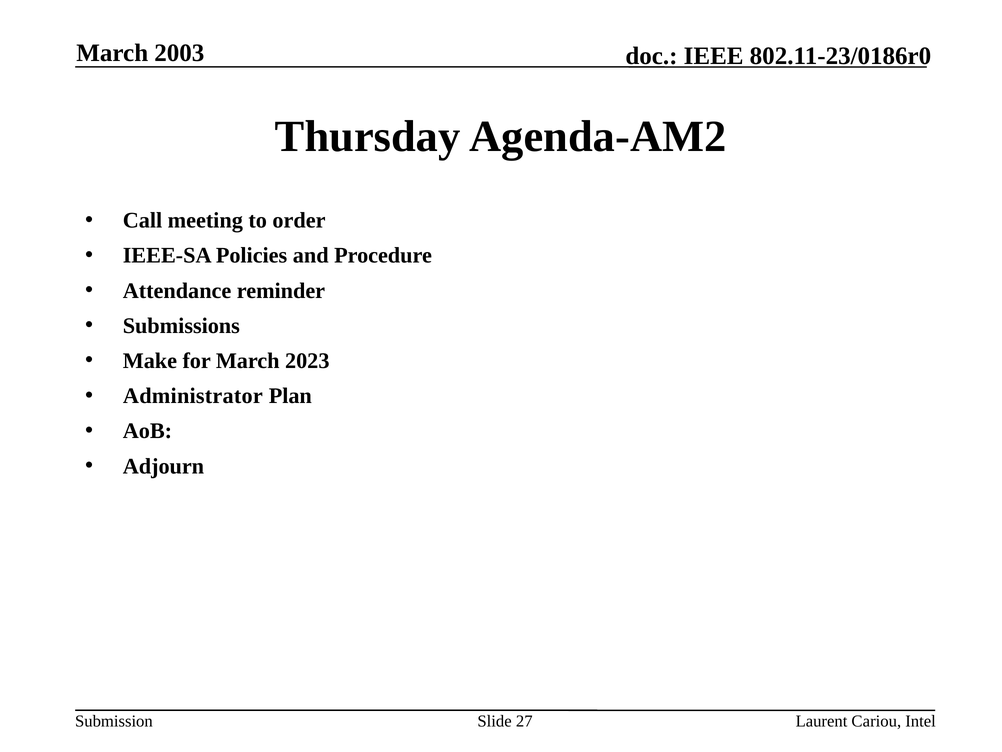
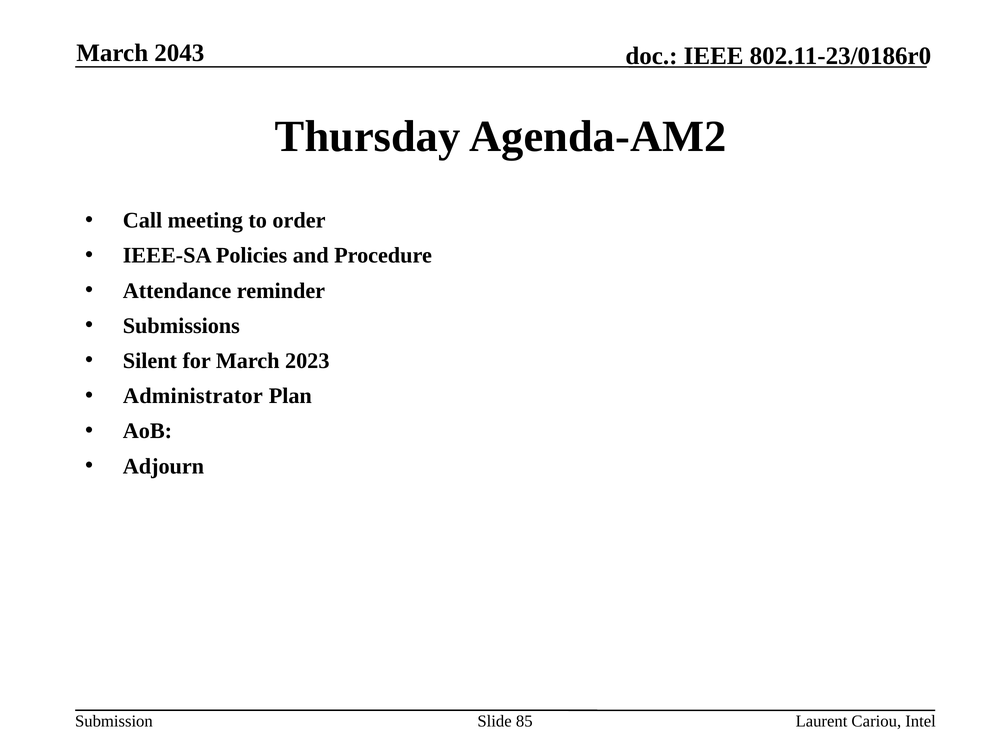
2003: 2003 -> 2043 (179, 53)
Make: Make -> Silent (150, 361)
27: 27 -> 85 (524, 721)
